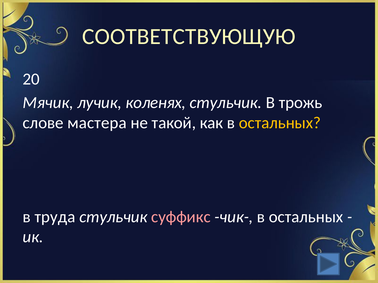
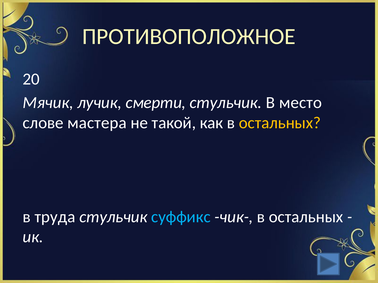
СООТВЕТСТВУЮЩУЮ: СООТВЕТСТВУЮЩУЮ -> ПРОТИВОПОЛОЖНОЕ (189, 37)
коленях: коленях -> смерти (156, 103)
трожь: трожь -> место (301, 103)
суффикс colour: pink -> light blue (181, 217)
